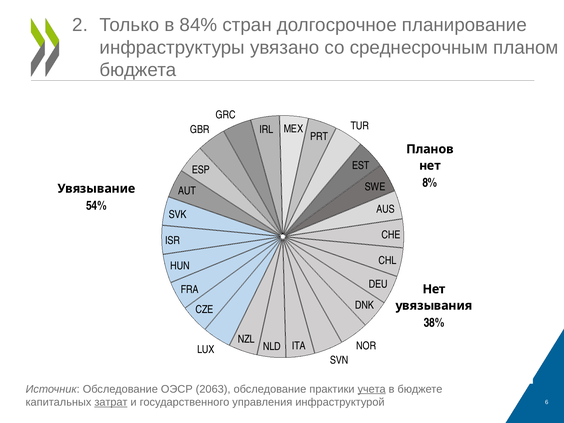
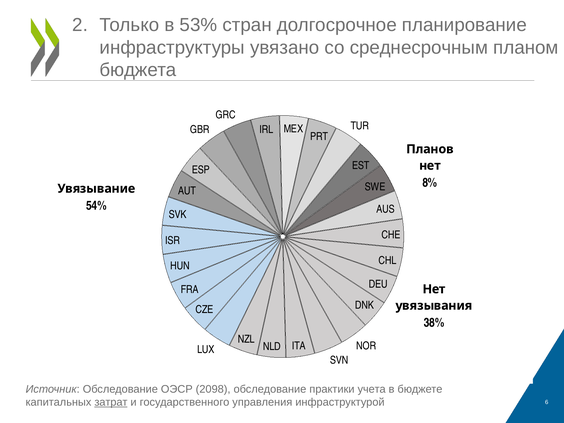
84%: 84% -> 53% (198, 25)
2063: 2063 -> 2098 (213, 389)
учета underline: present -> none (372, 389)
